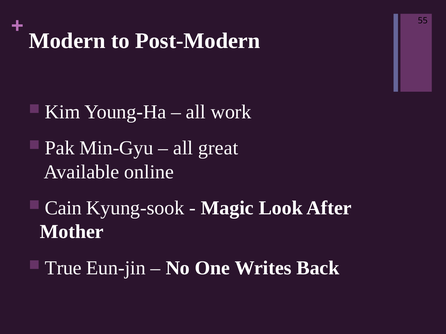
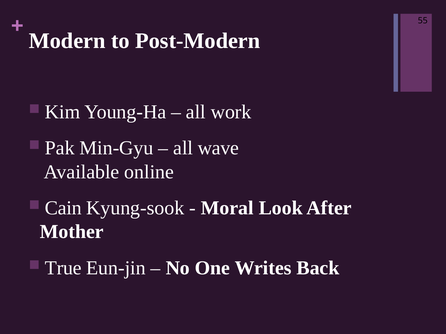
great: great -> wave (218, 148)
Magic: Magic -> Moral (227, 208)
